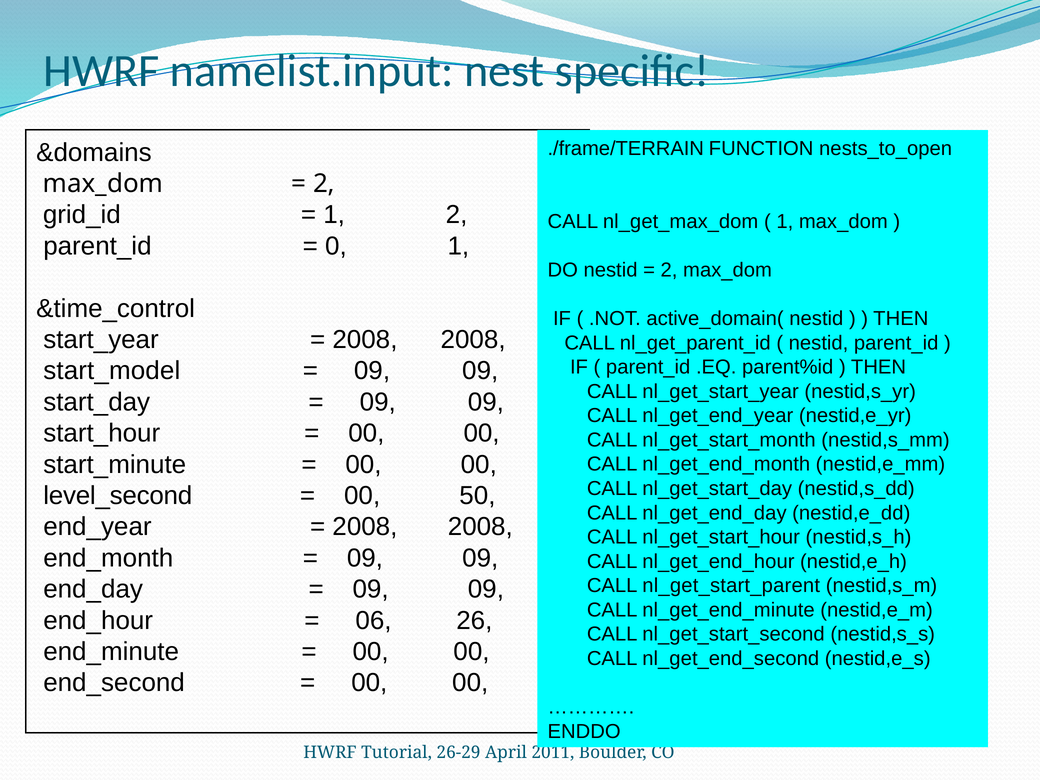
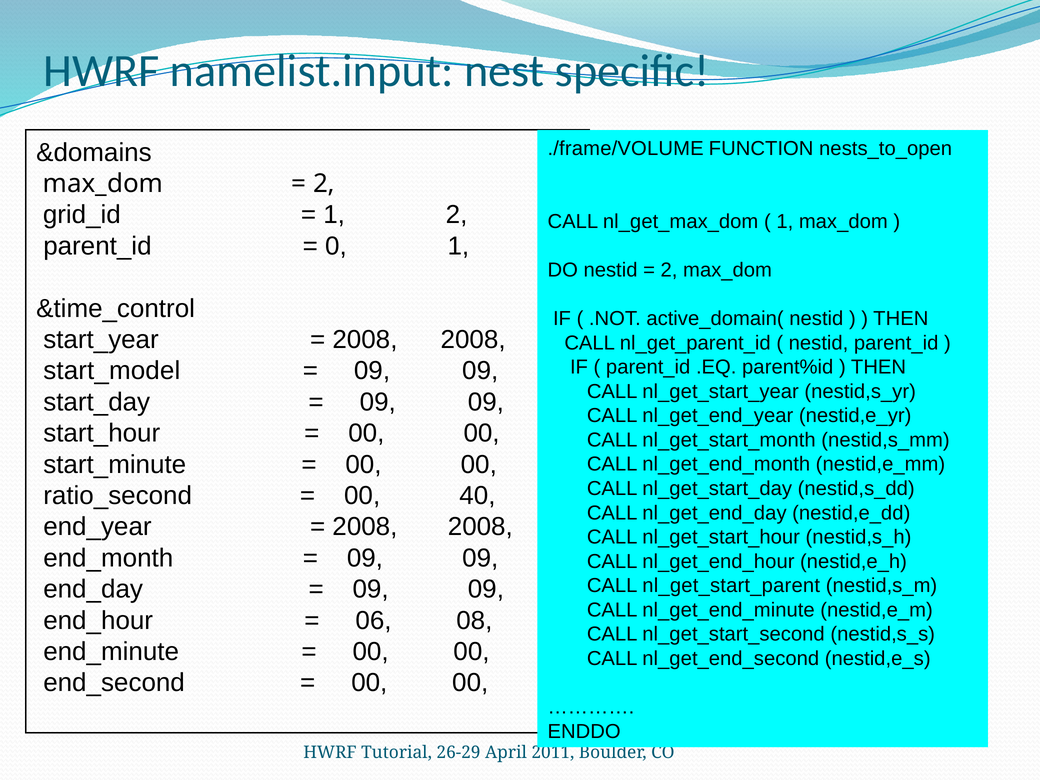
./frame/TERRAIN: ./frame/TERRAIN -> ./frame/VOLUME (626, 149)
level_second: level_second -> ratio_second (118, 496)
50: 50 -> 40 (477, 496)
26: 26 -> 08 (474, 620)
